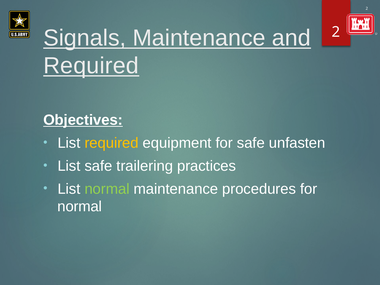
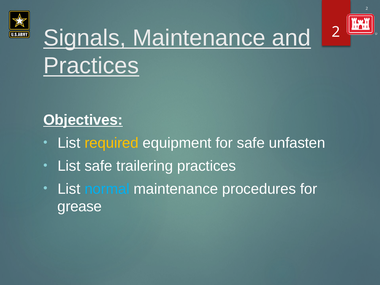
Required: Required -> Practices (91, 66)
normal colour: light green -> light blue (107, 189)
normal: normal -> grease (80, 207)
